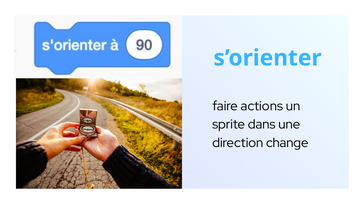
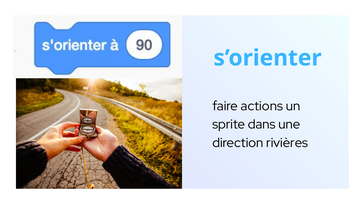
change: change -> rivières (287, 143)
